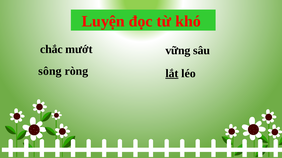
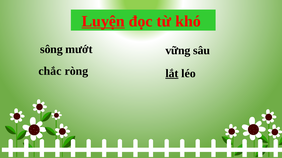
Luyện underline: none -> present (103, 21)
chắc: chắc -> sông (51, 50)
sông: sông -> chắc (50, 71)
